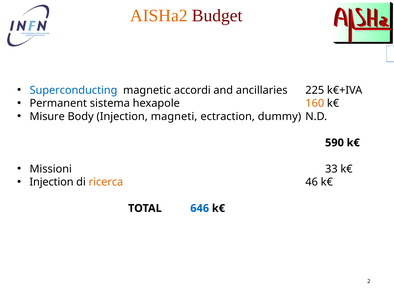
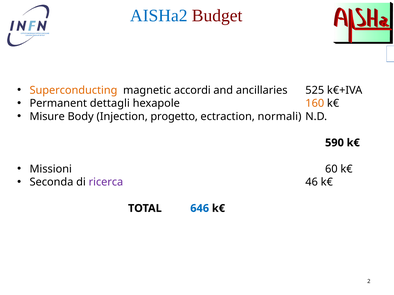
AISHa2 colour: orange -> blue (159, 16)
Superconducting colour: blue -> orange (73, 90)
225: 225 -> 525 (315, 90)
sistema: sistema -> dettagli (110, 104)
magneti: magneti -> progetto (174, 117)
dummy: dummy -> normali (280, 117)
33: 33 -> 60 (331, 169)
Injection: Injection -> Seconda (51, 182)
ricerca colour: orange -> purple (106, 182)
